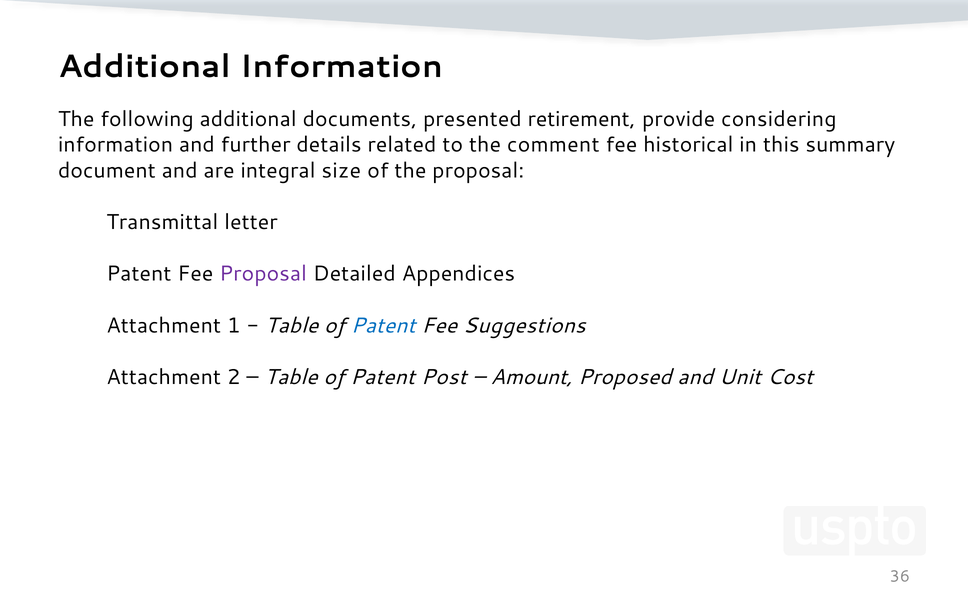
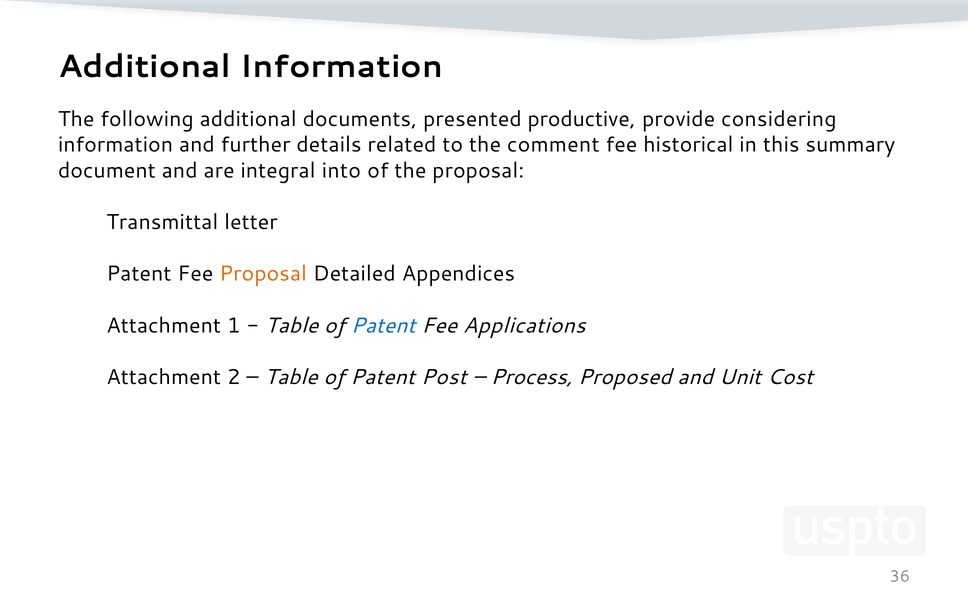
retirement: retirement -> productive (582, 119)
size: size -> into (341, 171)
Proposal colour: purple -> orange (263, 274)
Suggestions: Suggestions -> Applications (524, 325)
Amount: Amount -> Process (532, 377)
